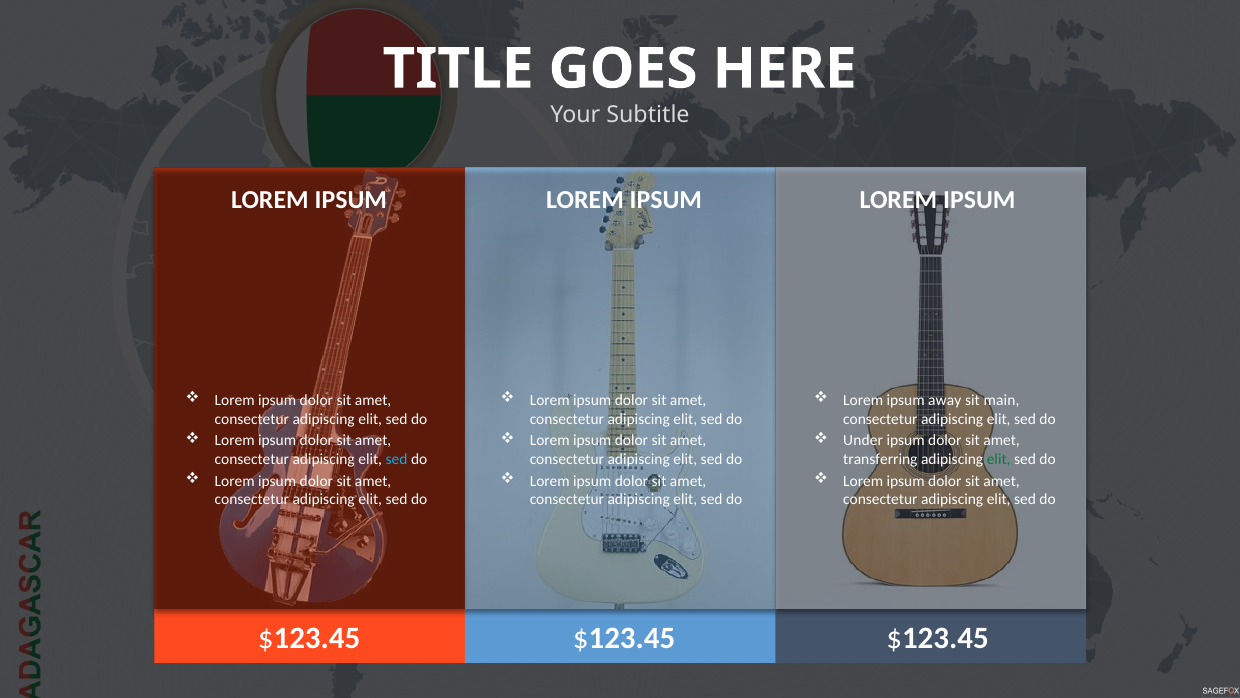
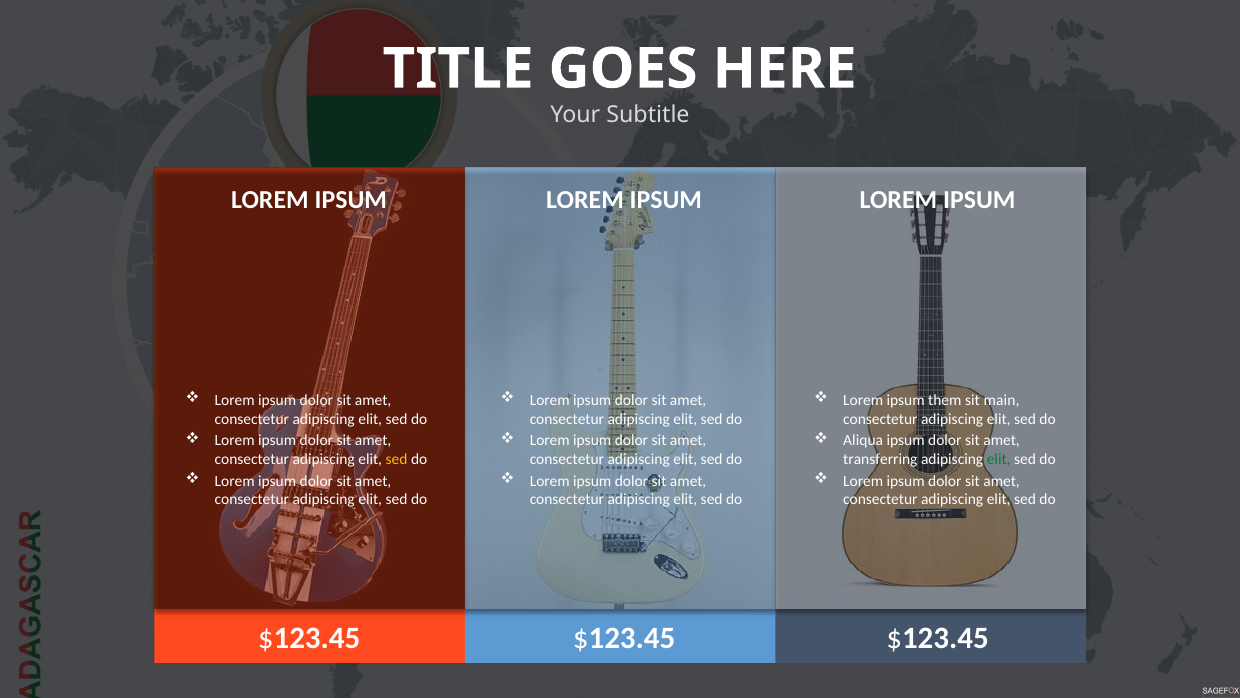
away: away -> them (945, 400)
Under: Under -> Aliqua (863, 440)
sed colour: light blue -> yellow (397, 459)
